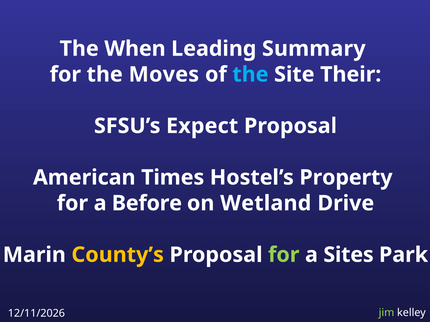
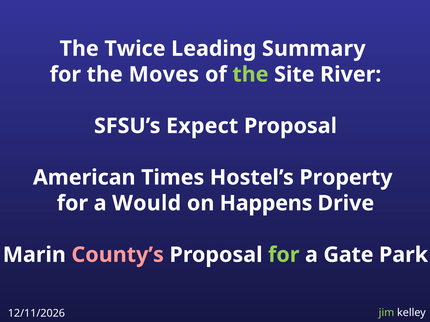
When: When -> Twice (135, 49)
the colour: light blue -> light green (250, 75)
Their: Their -> River (351, 75)
Before: Before -> Would (147, 204)
Wetland: Wetland -> Happens (266, 204)
County’s colour: yellow -> pink (118, 255)
Sites: Sites -> Gate (348, 255)
